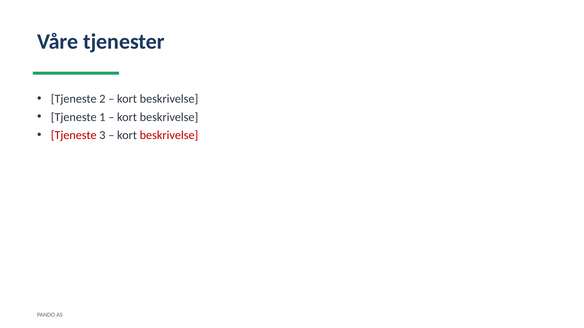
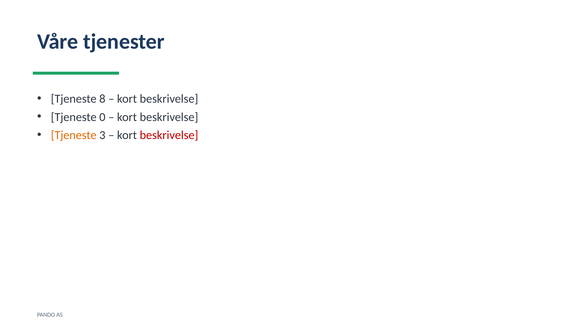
2: 2 -> 8 (102, 99)
1: 1 -> 0 (102, 117)
Tjeneste colour: red -> orange (74, 135)
